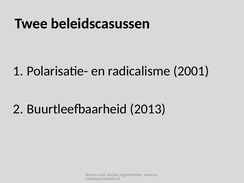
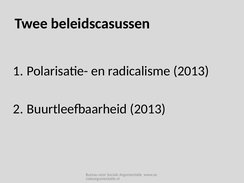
radicalisme 2001: 2001 -> 2013 (191, 71)
